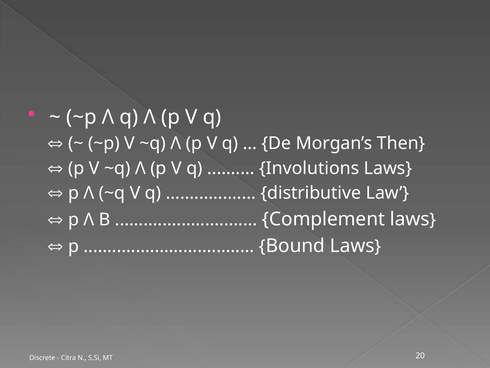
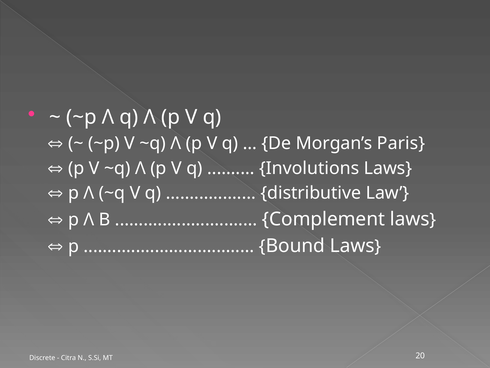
Then: Then -> Paris (401, 143)
